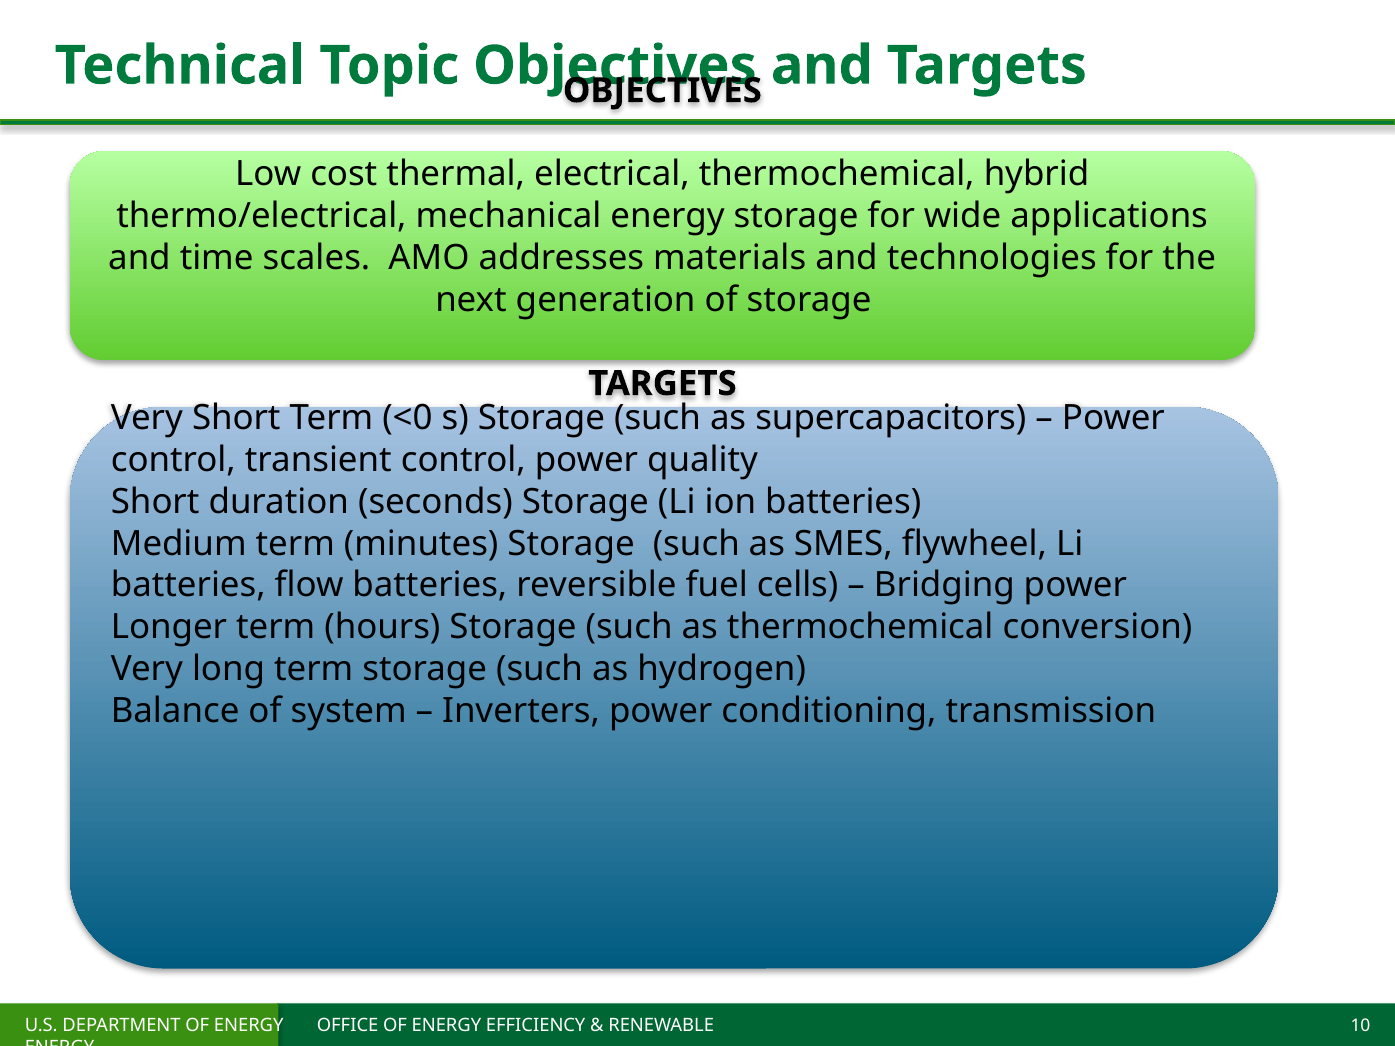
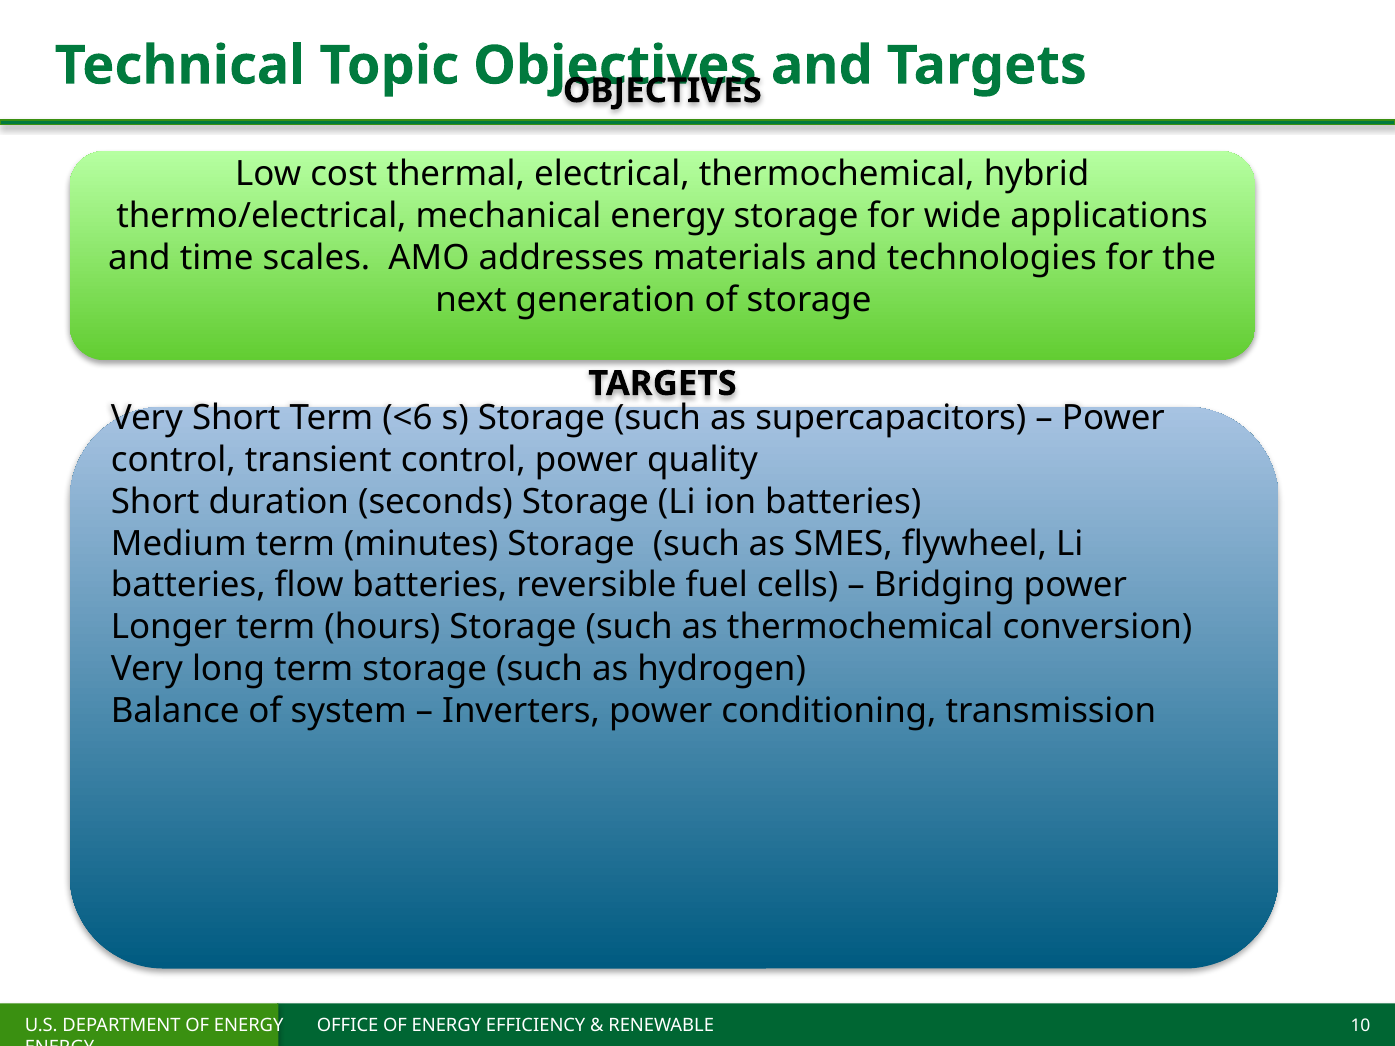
<0: <0 -> <6 (407, 418)
